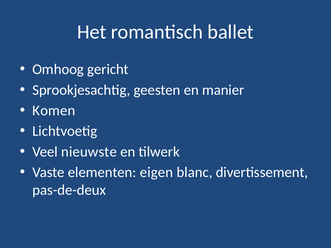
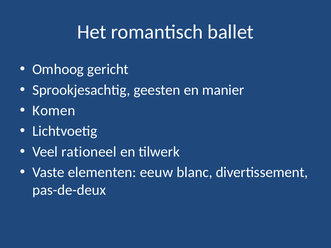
nieuwste: nieuwste -> rationeel (89, 152)
eigen: eigen -> eeuw (156, 172)
